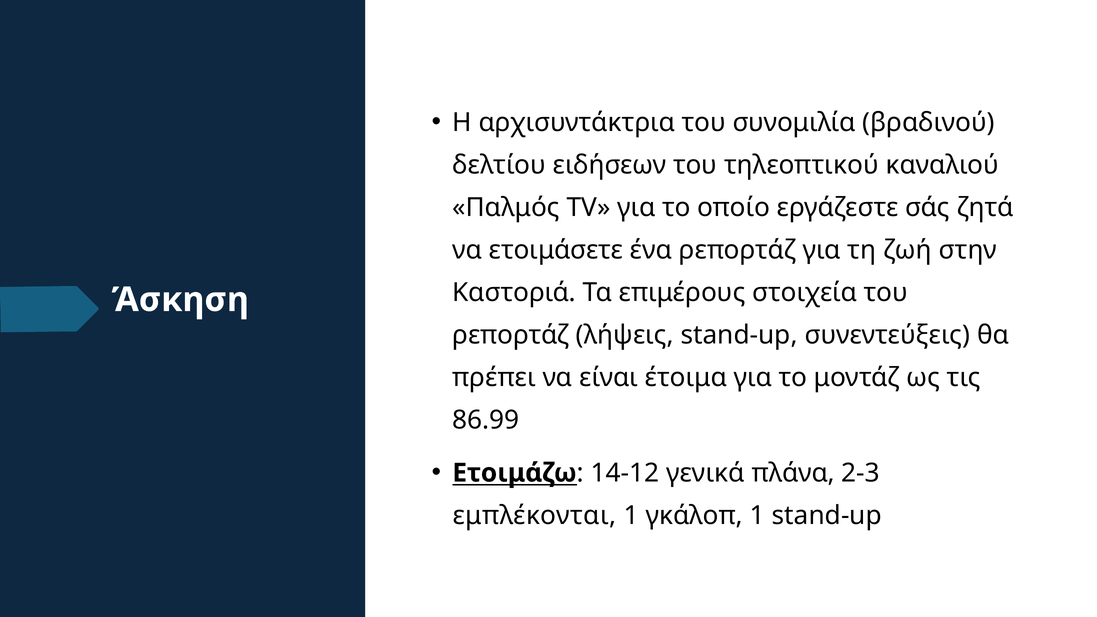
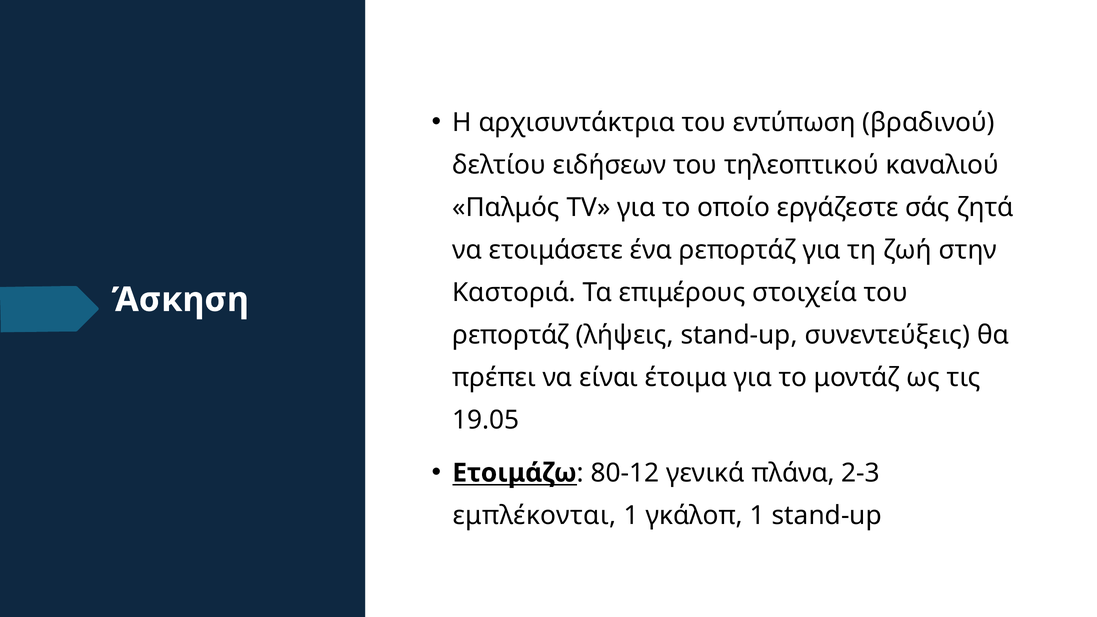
συνομιλία: συνομιλία -> εντύπωση (794, 122)
86.99: 86.99 -> 19.05 (486, 420)
14-12: 14-12 -> 80-12 (625, 473)
